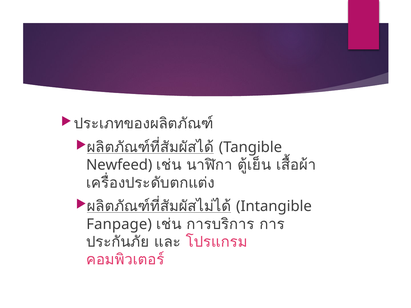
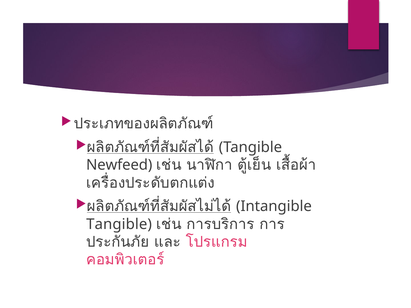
Fanpage: Fanpage -> Tangible (119, 224)
